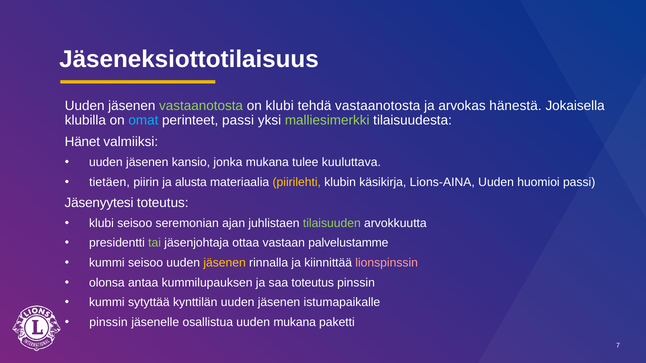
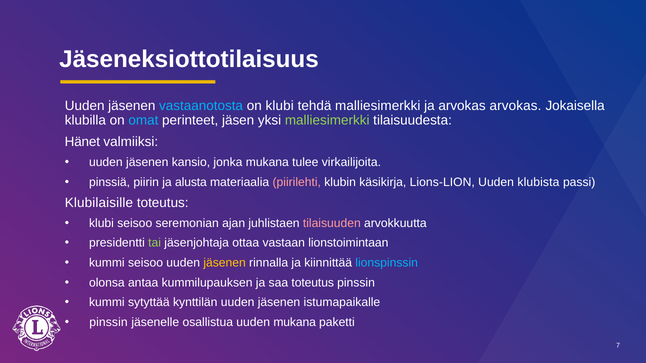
vastaanotosta colour: light green -> light blue (201, 106)
tehdä vastaanotosta: vastaanotosta -> malliesimerkki (378, 106)
arvokas hänestä: hänestä -> arvokas (515, 106)
perinteet passi: passi -> jäsen (238, 121)
kuuluttava: kuuluttava -> virkailijoita (351, 162)
tietäen: tietäen -> pinssiä (110, 182)
piirilehti colour: yellow -> pink (297, 182)
Lions-AINA: Lions-AINA -> Lions-LION (442, 182)
huomioi: huomioi -> klubista (538, 182)
Jäsenyytesi: Jäsenyytesi -> Klubilaisille (99, 203)
tilaisuuden colour: light green -> pink (332, 223)
palvelustamme: palvelustamme -> lionstoimintaan (348, 243)
lionspinssin colour: pink -> light blue (387, 263)
